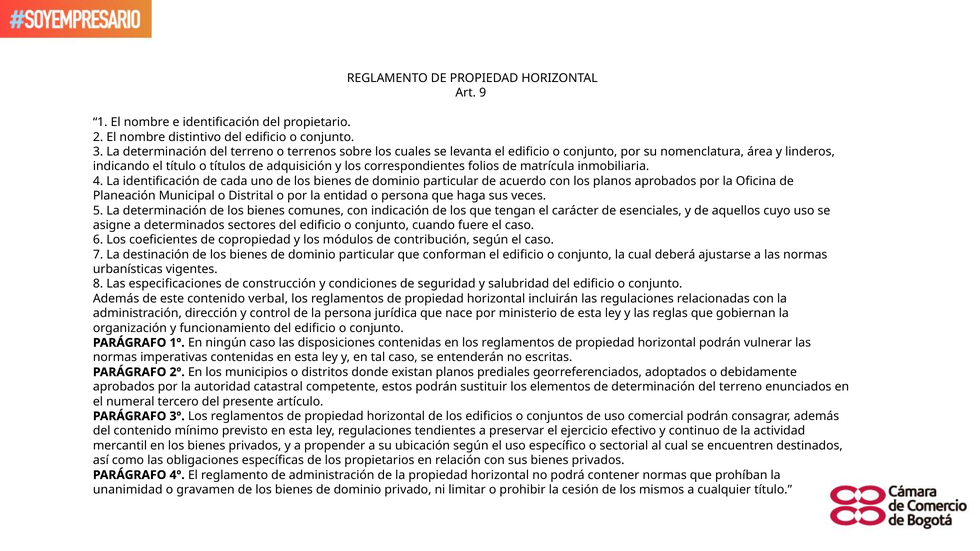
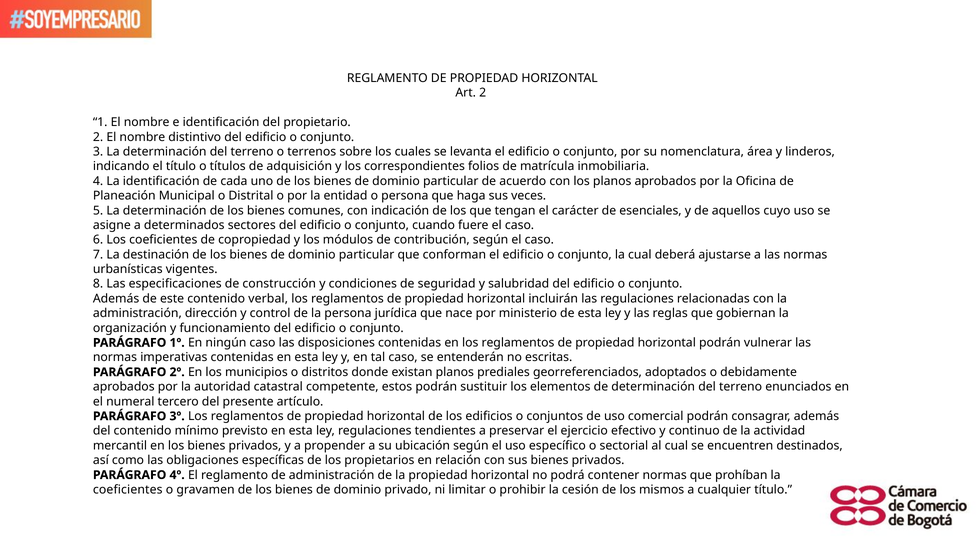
Art 9: 9 -> 2 (483, 93)
unanimidad: unanimidad -> coeficientes (128, 490)
